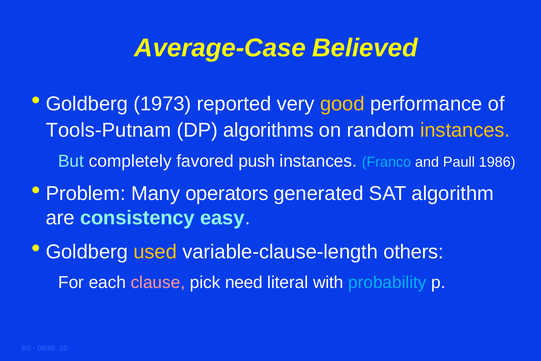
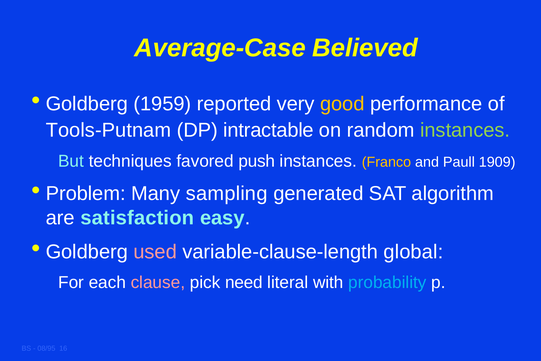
1973: 1973 -> 1959 (162, 104)
algorithms: algorithms -> intractable (269, 130)
instances colour: yellow -> light green (465, 130)
completely: completely -> techniques (130, 161)
Franco colour: light blue -> yellow (386, 162)
1986: 1986 -> 1909 (497, 162)
operators: operators -> sampling (227, 193)
consistency: consistency -> satisfaction (137, 218)
used colour: yellow -> pink (155, 252)
others: others -> global (413, 252)
